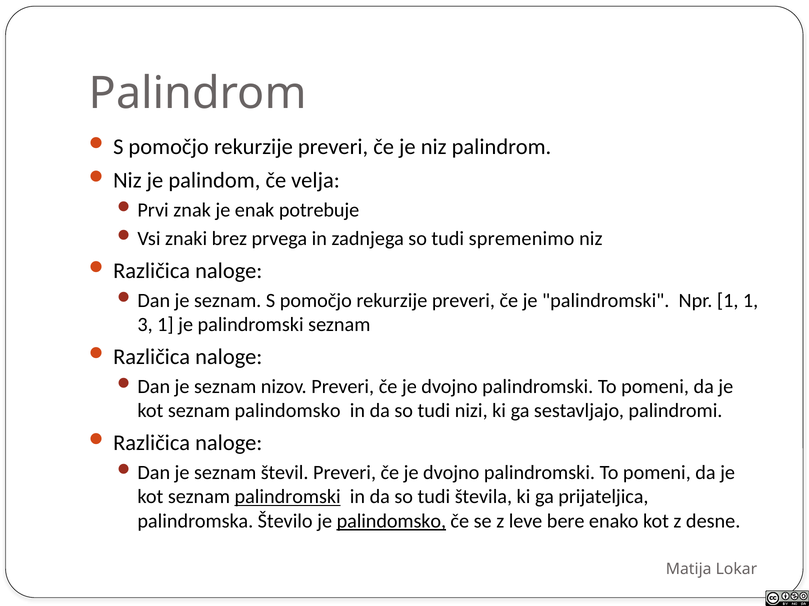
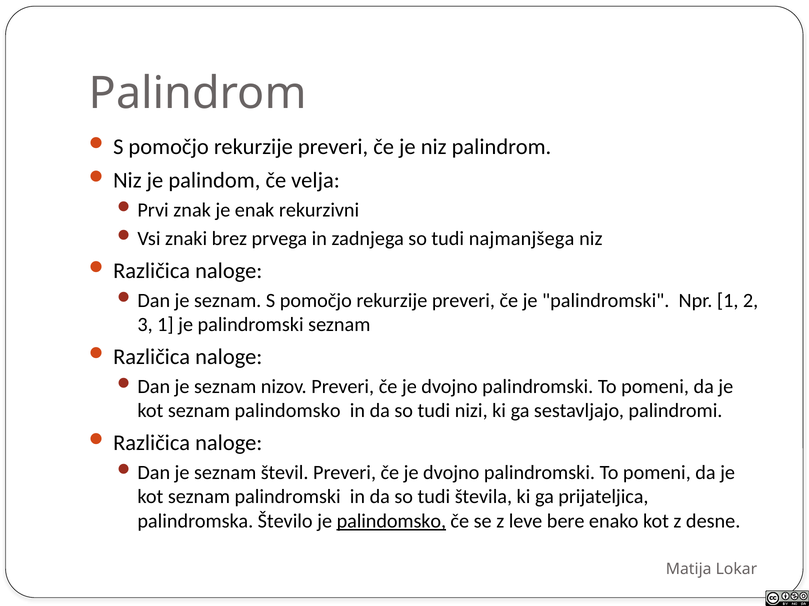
potrebuje: potrebuje -> rekurzivni (319, 210)
spremenimo: spremenimo -> najmanjšega (522, 239)
1 1: 1 -> 2 (751, 301)
palindromski underline: present -> none (288, 497)
